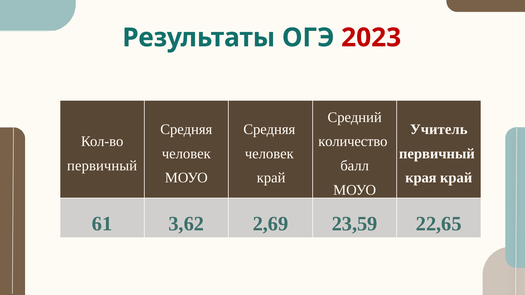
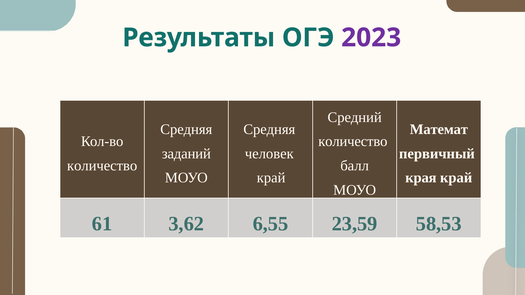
2023 colour: red -> purple (371, 38)
Учитель: Учитель -> Математ (439, 129)
человек: человек -> заданий (186, 154)
первичный: первичный -> количество (102, 166)
2,69: 2,69 -> 6,55 (271, 224)
22,65: 22,65 -> 58,53 (439, 224)
